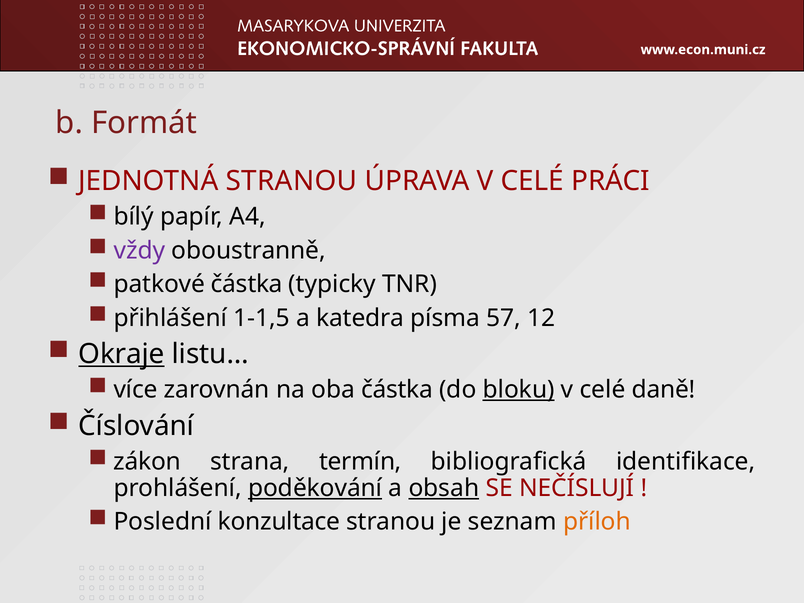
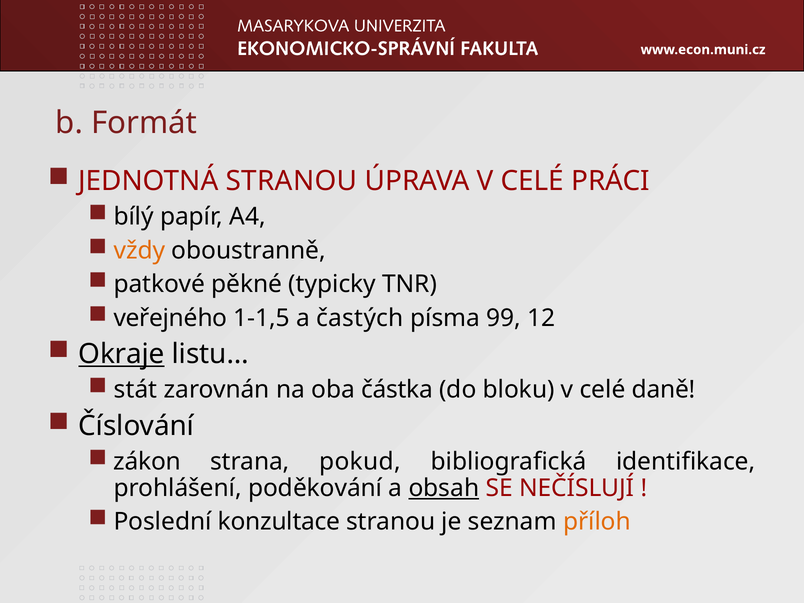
vždy colour: purple -> orange (139, 250)
patkové částka: částka -> pěkné (247, 284)
přihlášení: přihlášení -> veřejného (170, 318)
katedra: katedra -> častých (360, 318)
57: 57 -> 99 (504, 318)
více: více -> stát (135, 390)
bloku underline: present -> none (519, 390)
termín: termín -> pokud (360, 461)
poděkování underline: present -> none (315, 488)
